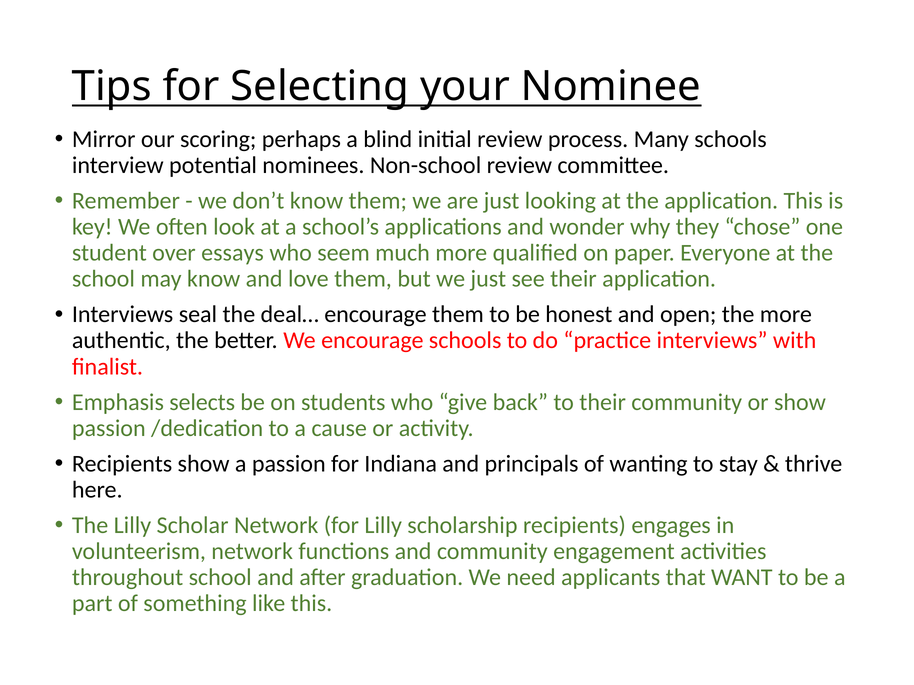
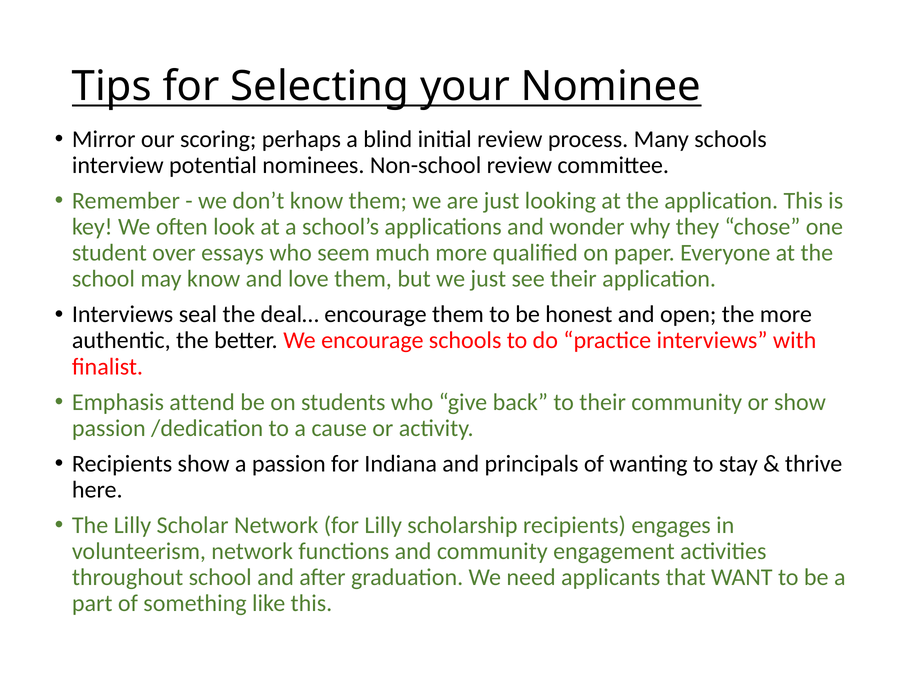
selects: selects -> attend (202, 402)
